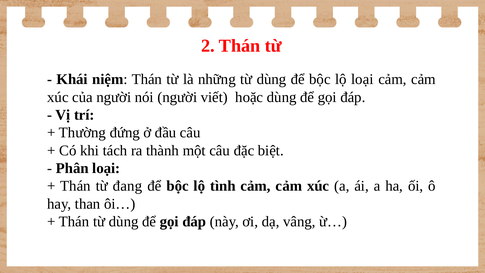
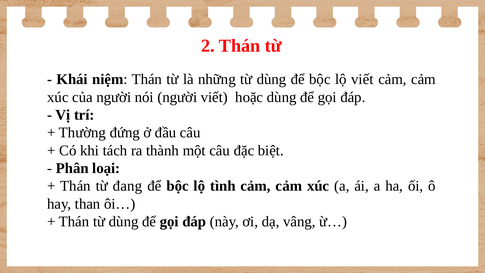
lộ loại: loại -> viết (362, 79)
